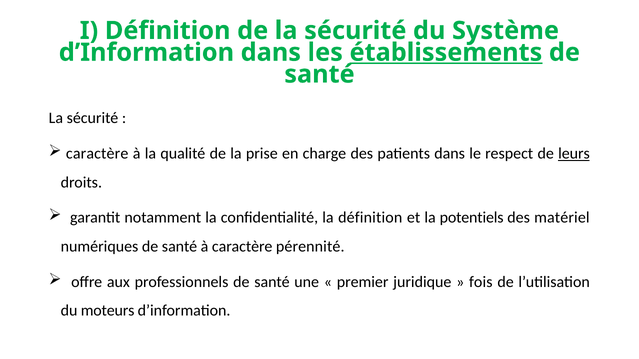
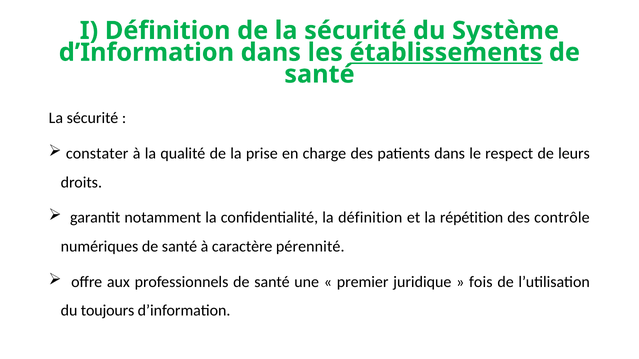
caractère: caractère -> constater (97, 154)
leurs underline: present -> none (574, 154)
potentiels: potentiels -> répétition (472, 218)
matériel: matériel -> contrôle (562, 218)
moteurs: moteurs -> toujours (108, 311)
